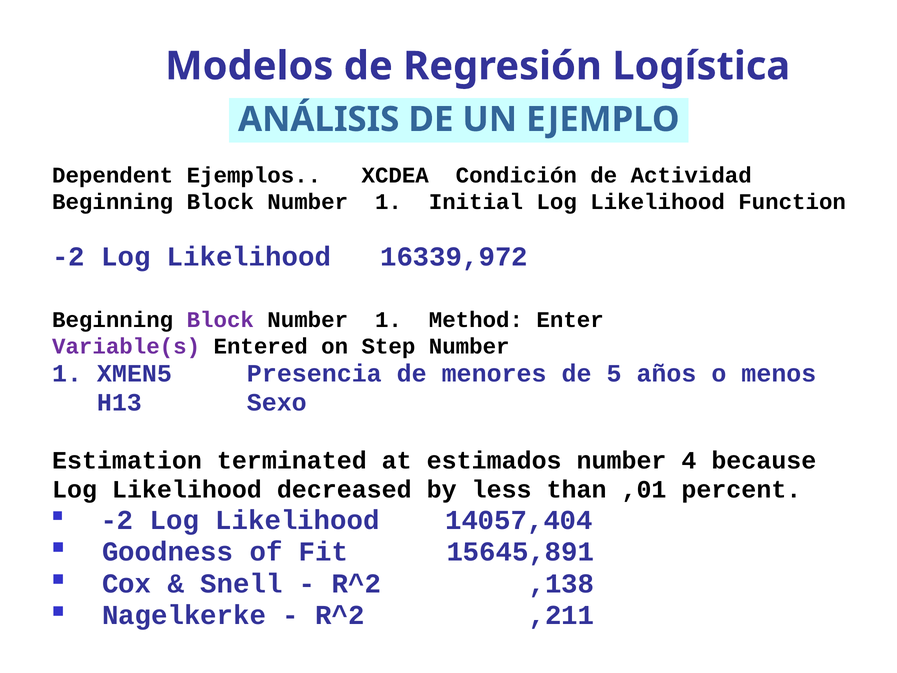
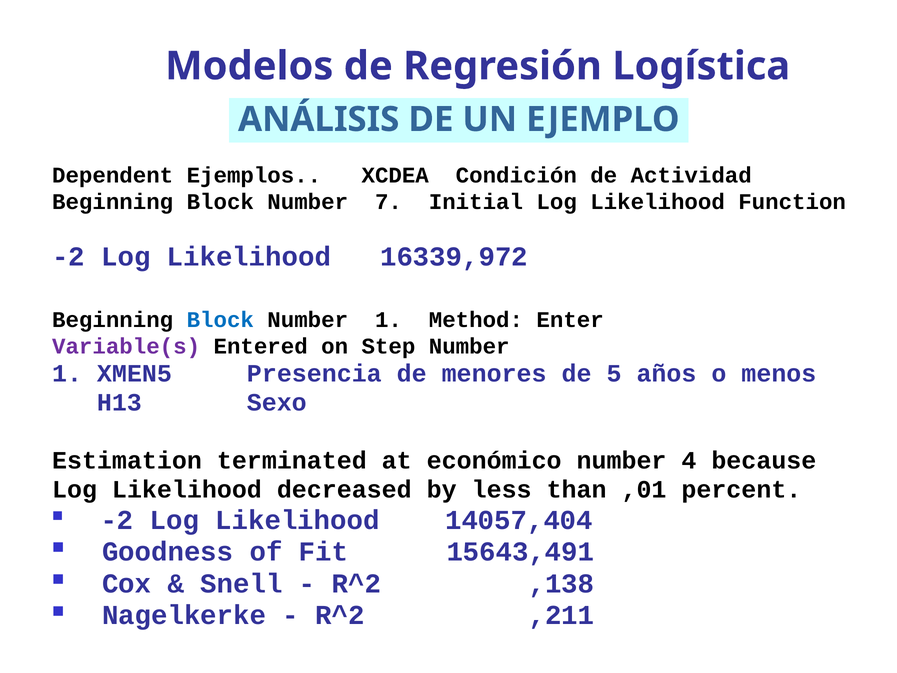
1: 1 -> 7 (388, 202)
Block colour: purple -> blue (220, 320)
estimados: estimados -> económico (494, 460)
15645,891: 15645,891 -> 15643,491 (520, 552)
